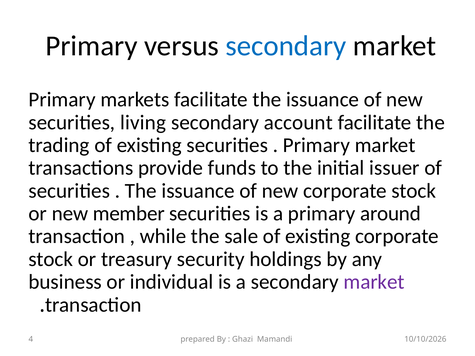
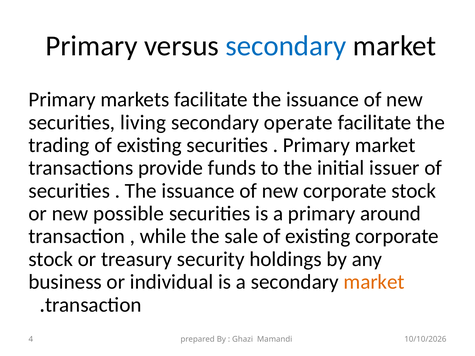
account: account -> operate (298, 122)
member: member -> possible (129, 214)
market colour: purple -> orange (374, 282)
